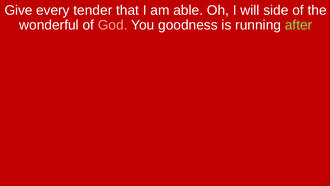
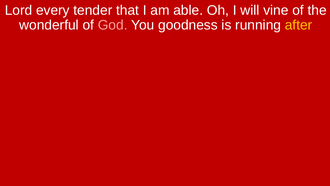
Give: Give -> Lord (18, 10)
side: side -> vine (276, 10)
after colour: light green -> yellow (299, 25)
